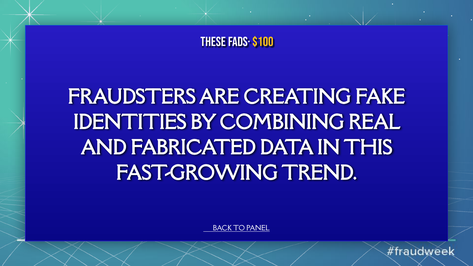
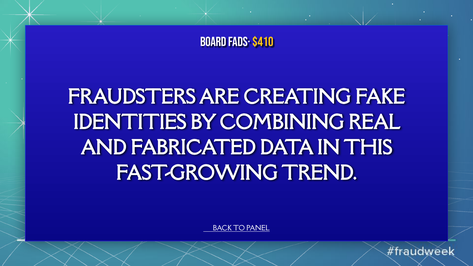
These: These -> Board (213, 42)
$100: $100 -> $410 (263, 42)
